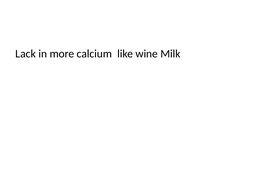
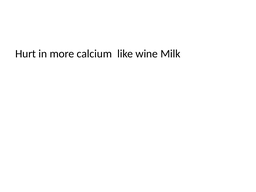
Lack: Lack -> Hurt (26, 54)
